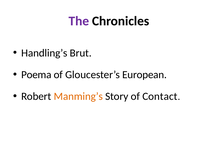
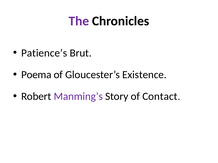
Handling’s: Handling’s -> Patience’s (44, 53)
European: European -> Existence (144, 75)
Manming’s colour: orange -> purple (78, 97)
